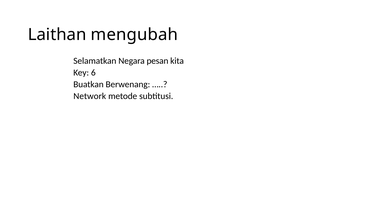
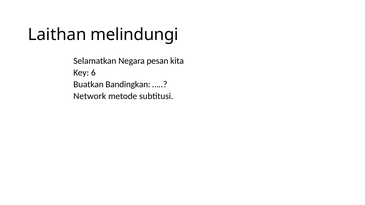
mengubah: mengubah -> melindungi (134, 35)
Berwenang: Berwenang -> Bandingkan (128, 84)
